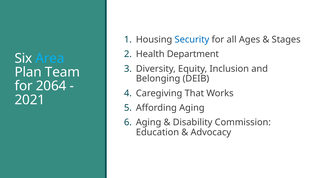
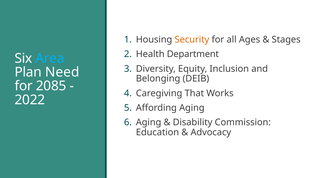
Security colour: blue -> orange (192, 40)
Team: Team -> Need (62, 72)
2064: 2064 -> 2085 (51, 86)
2021: 2021 -> 2022 (30, 100)
